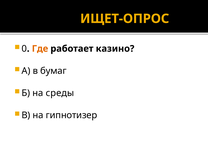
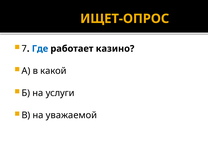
0: 0 -> 7 (24, 49)
Где colour: orange -> blue (40, 49)
бумаг: бумаг -> какой (53, 71)
среды: среды -> услуги (60, 93)
гипнотизер: гипнотизер -> уважаемой (71, 115)
